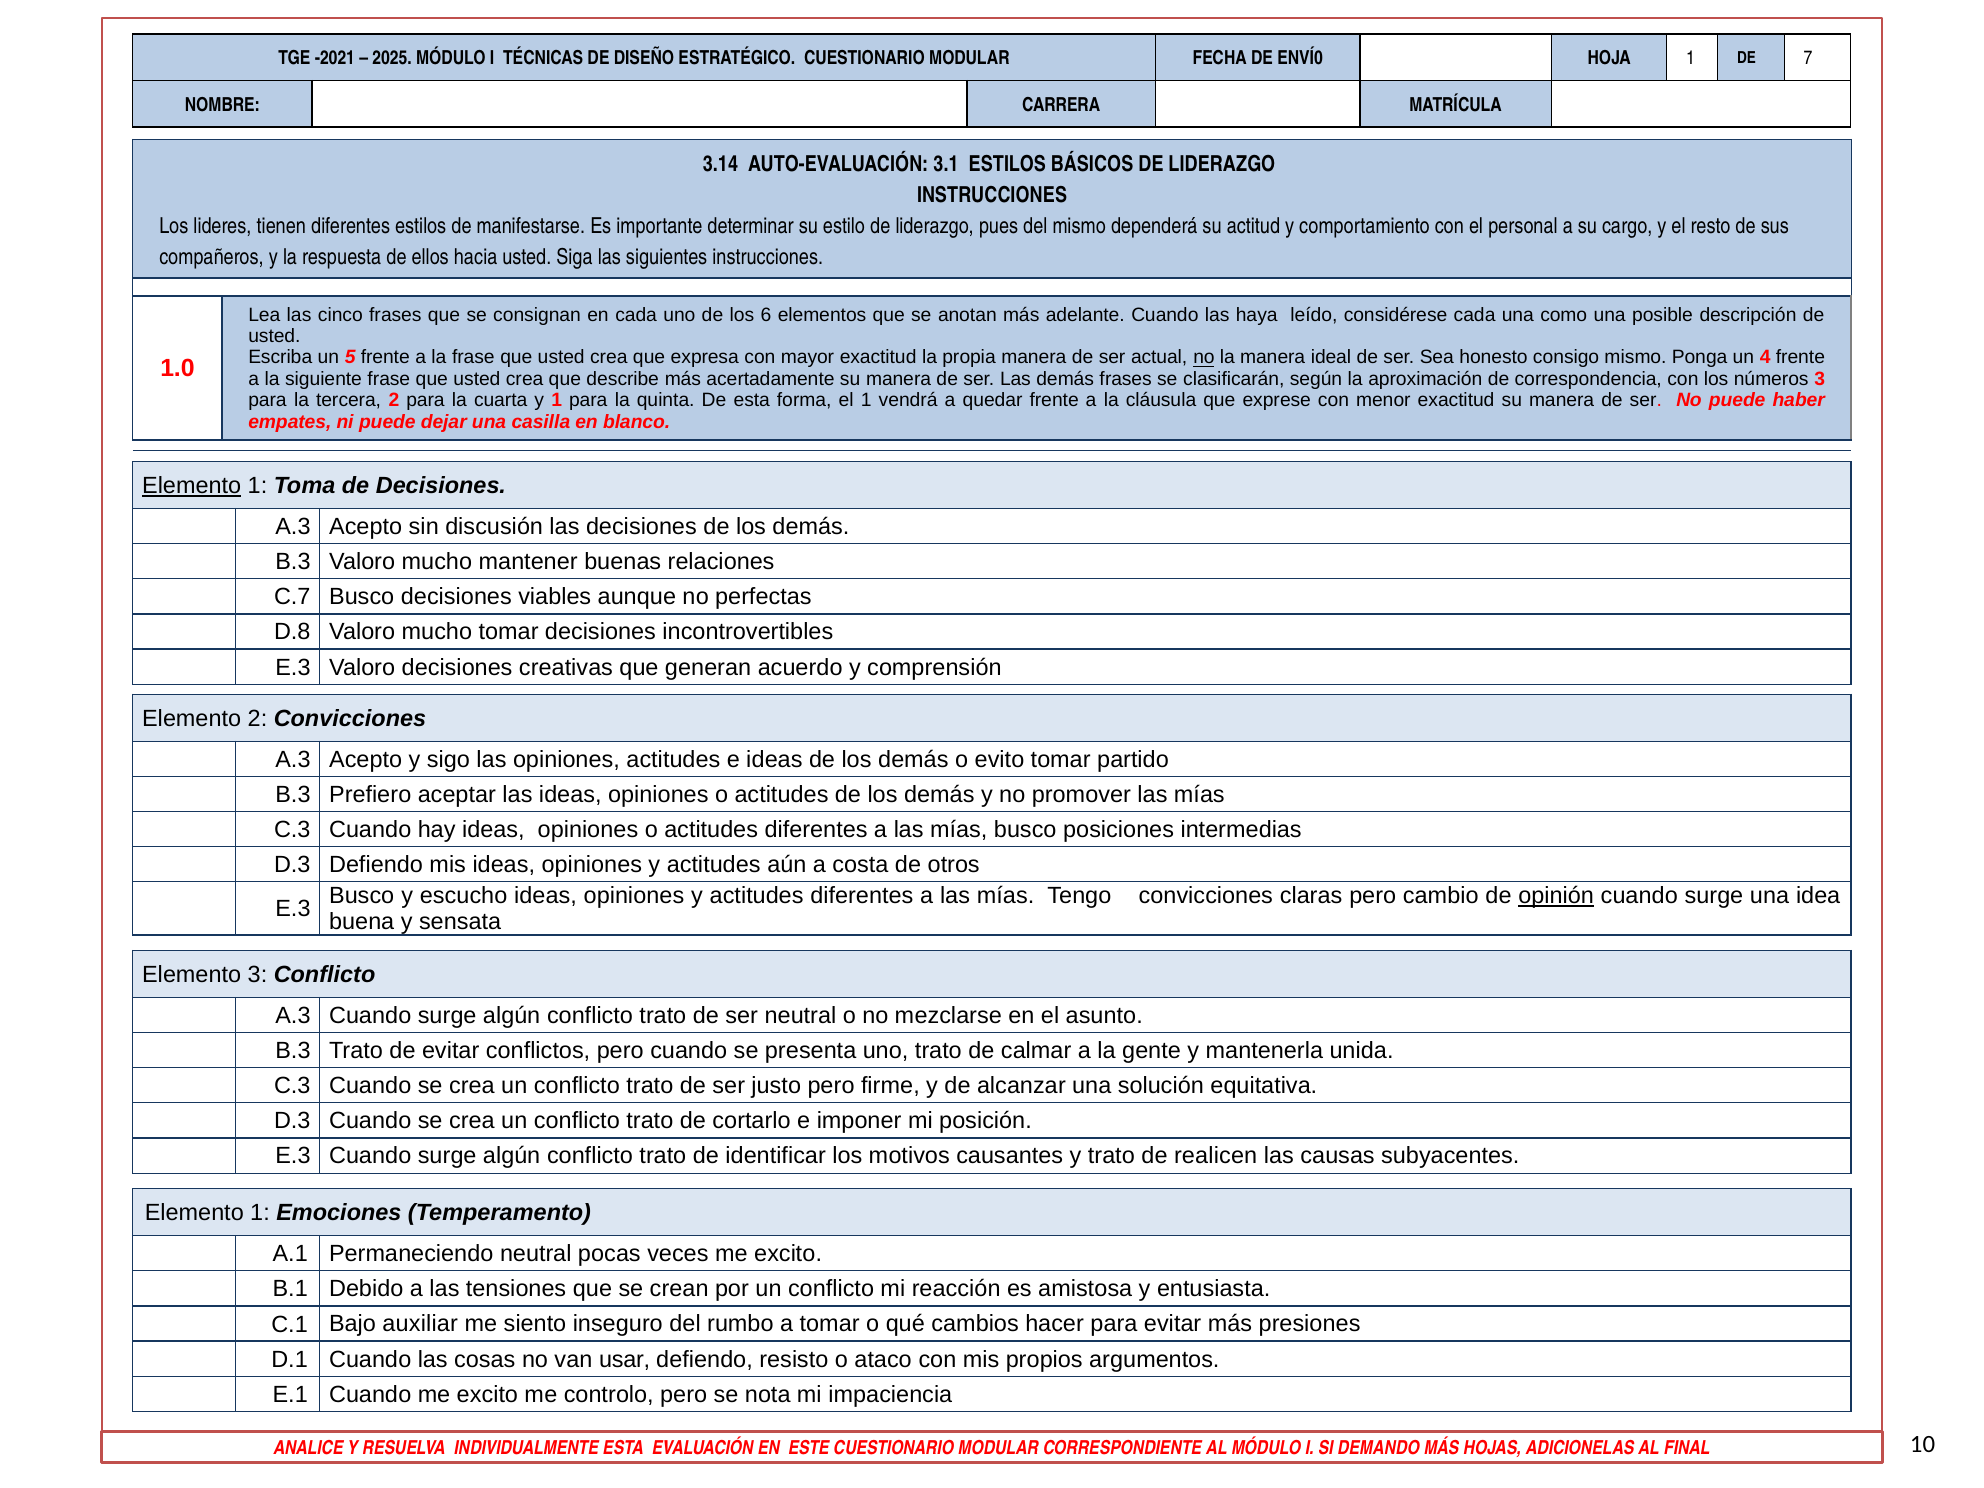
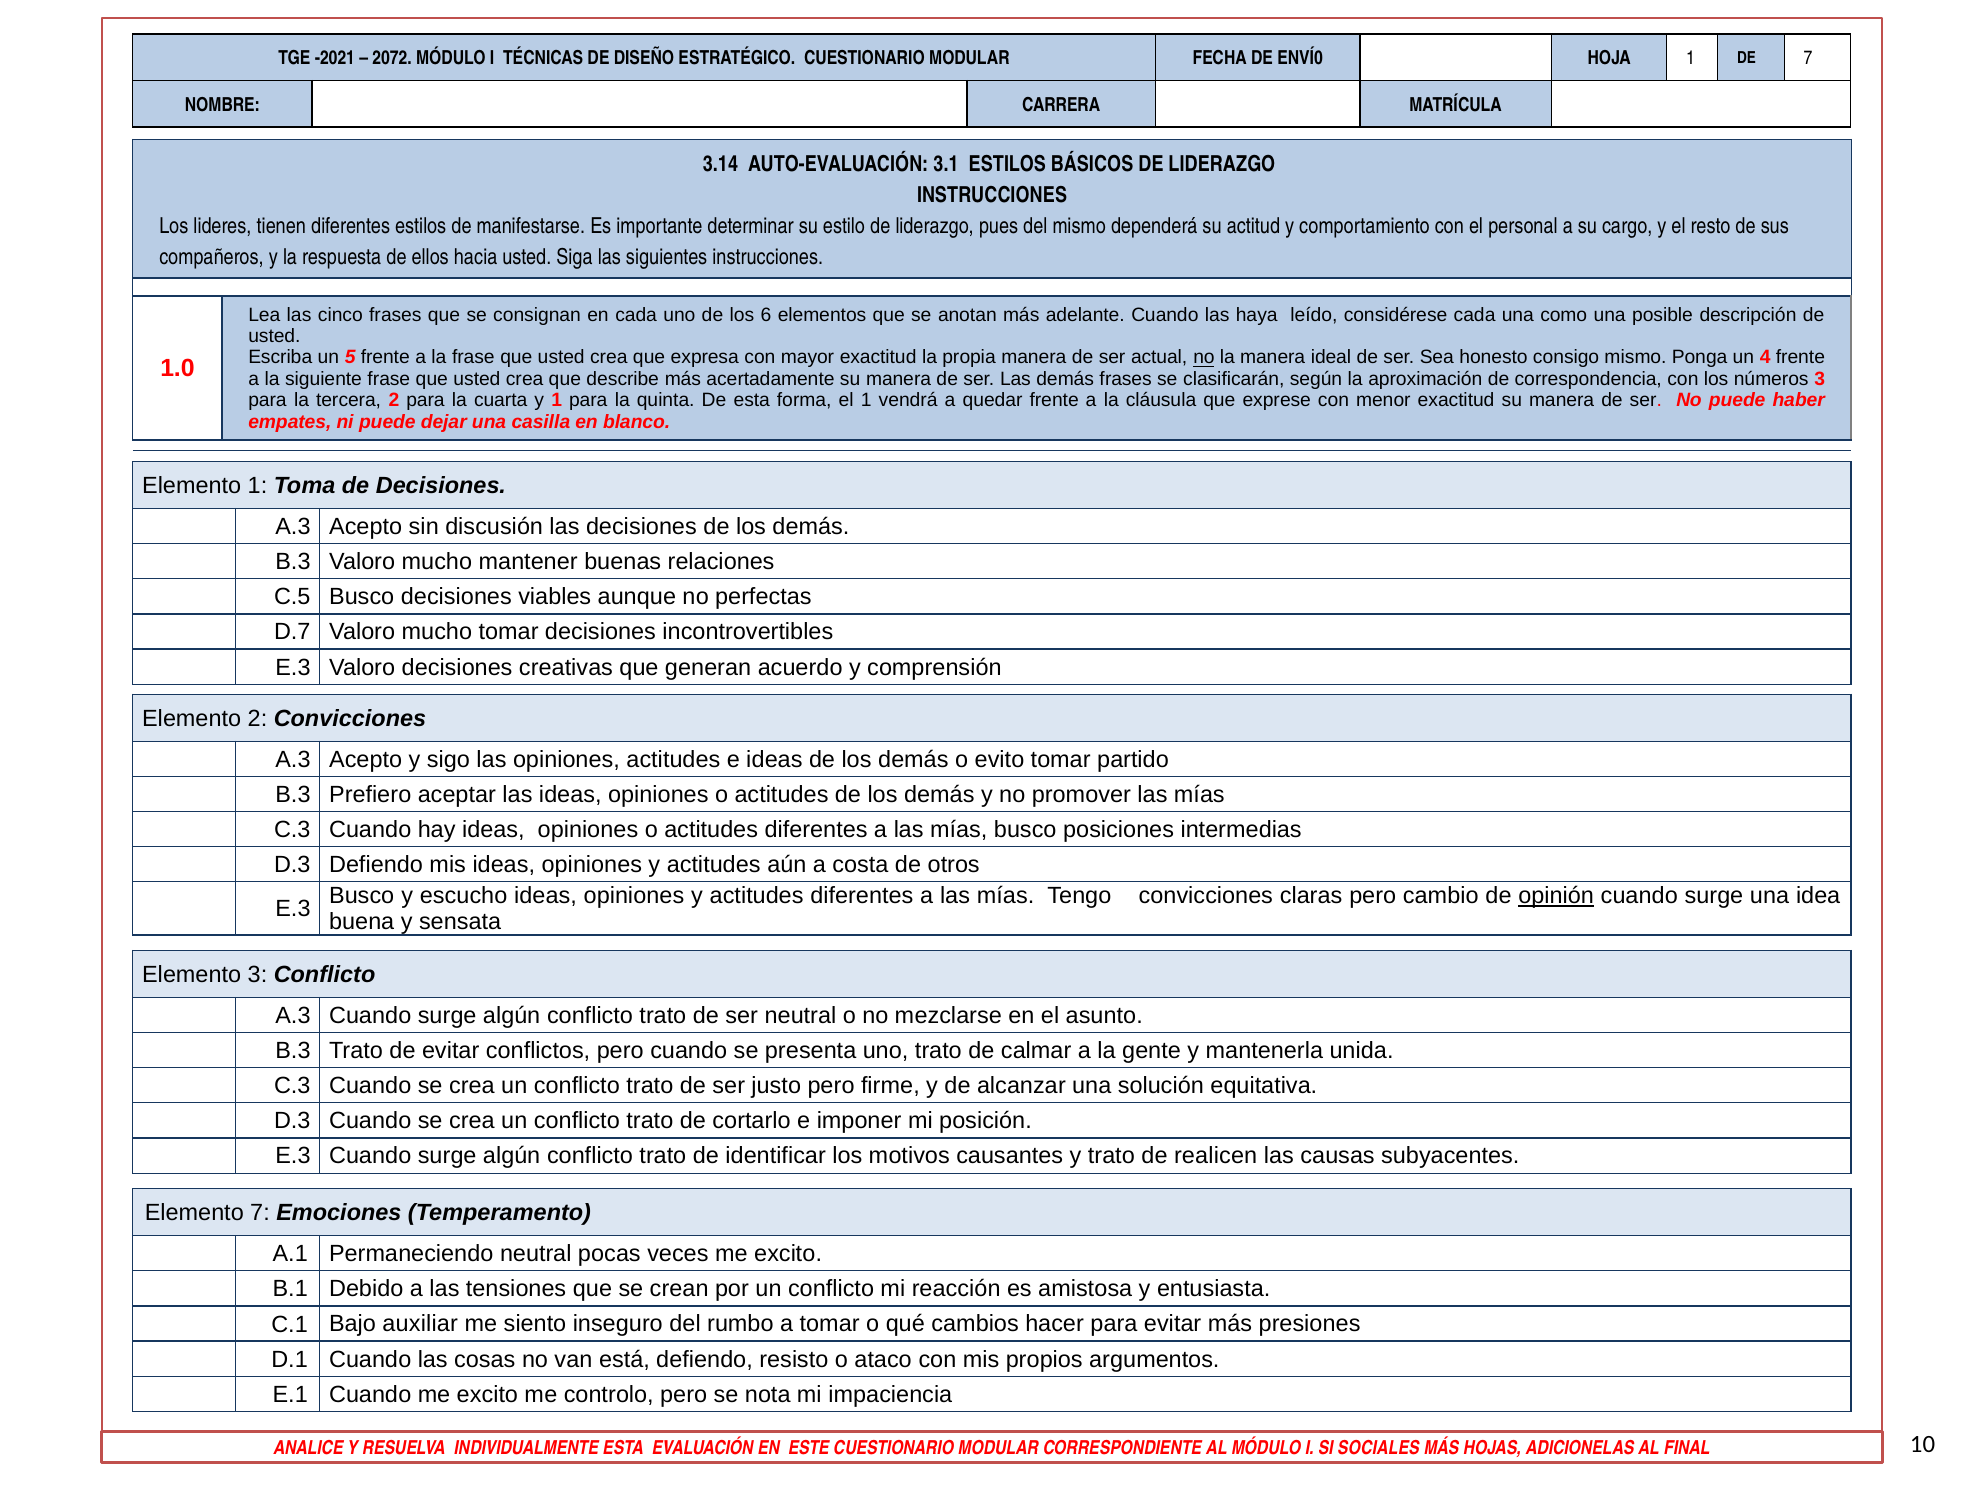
2025: 2025 -> 2072 (392, 58)
Elemento underline: present -> none (192, 486)
C.7: C.7 -> C.5 (292, 597)
D.8: D.8 -> D.7 (292, 632)
1: 1 -> 7 (260, 1213)
usar: usar -> está (624, 1359)
DEMANDO: DEMANDO -> SOCIALES (1379, 1448)
